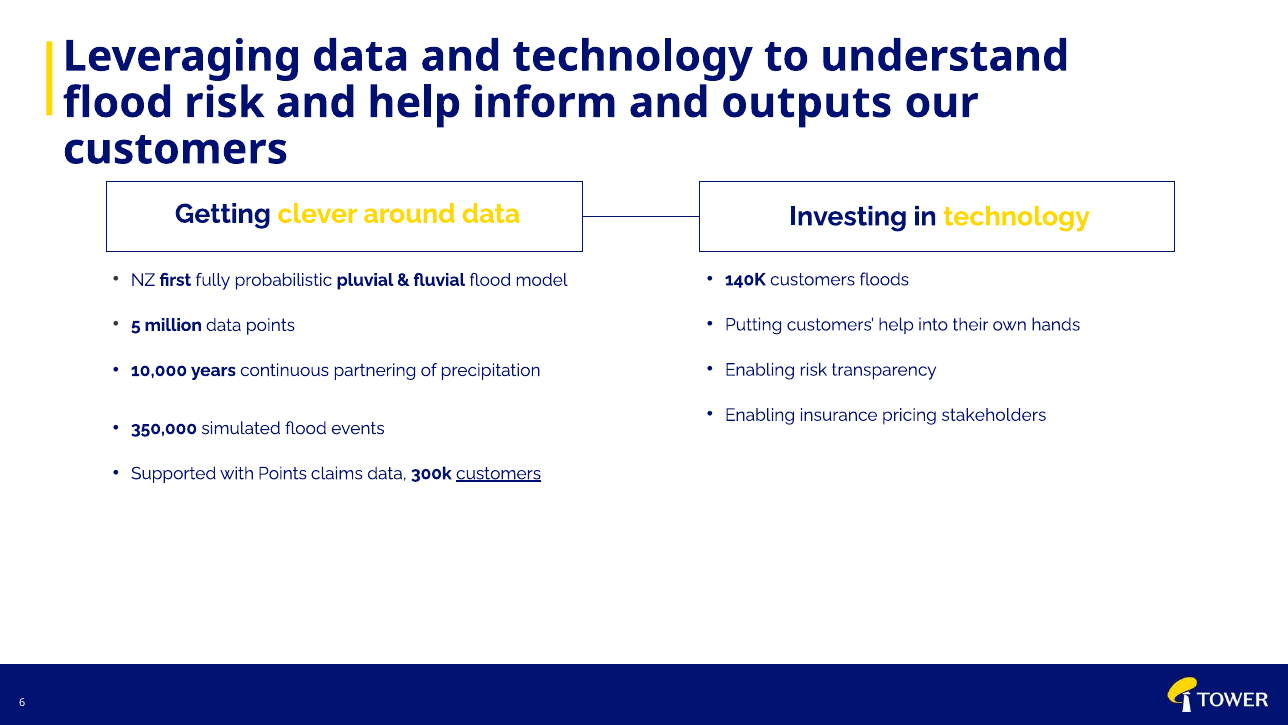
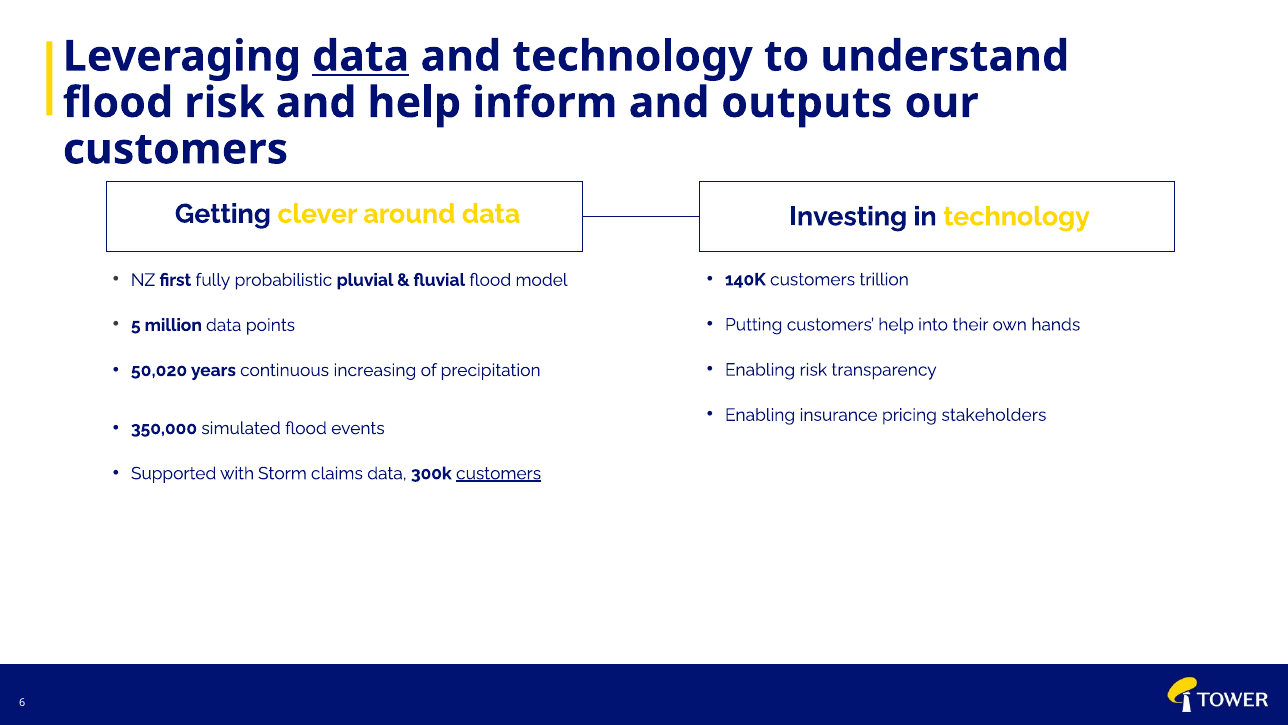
data underline: none -> present (361, 56)
floods: floods -> trillion (884, 279)
10,000: 10,000 -> 50,020 (159, 370)
partnering: partnering -> increasing (375, 370)
with Points: Points -> Storm (282, 473)
